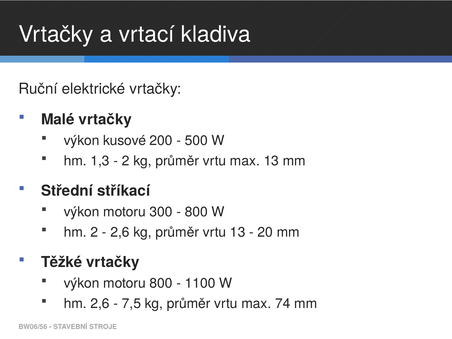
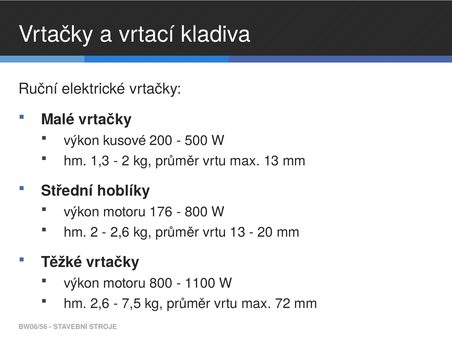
stříkací: stříkací -> hoblíky (124, 191)
300: 300 -> 176 (161, 212)
74: 74 -> 72 (283, 303)
